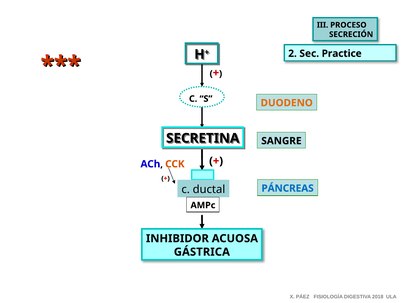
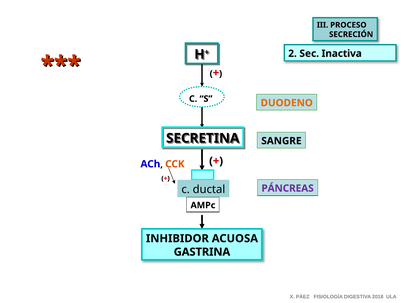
Practice: Practice -> Inactiva (342, 54)
PÁNCREAS colour: blue -> purple (288, 188)
GÁSTRICA: GÁSTRICA -> GASTRINA (202, 252)
